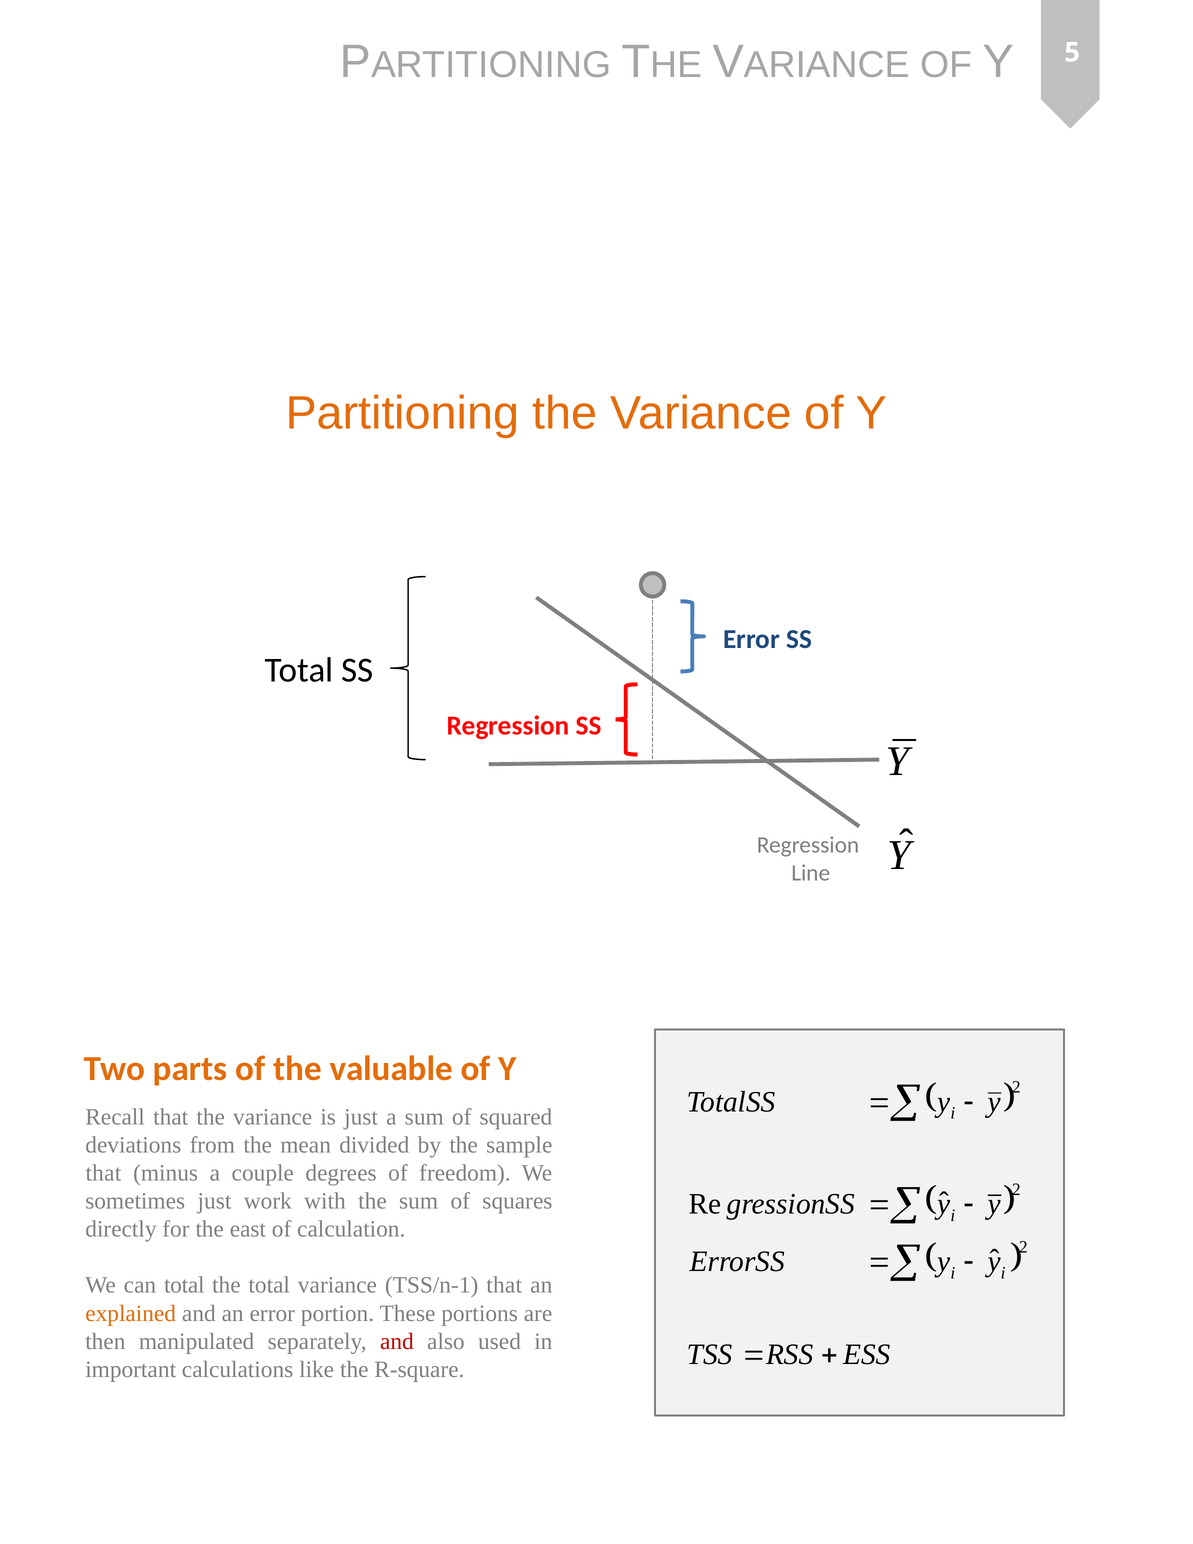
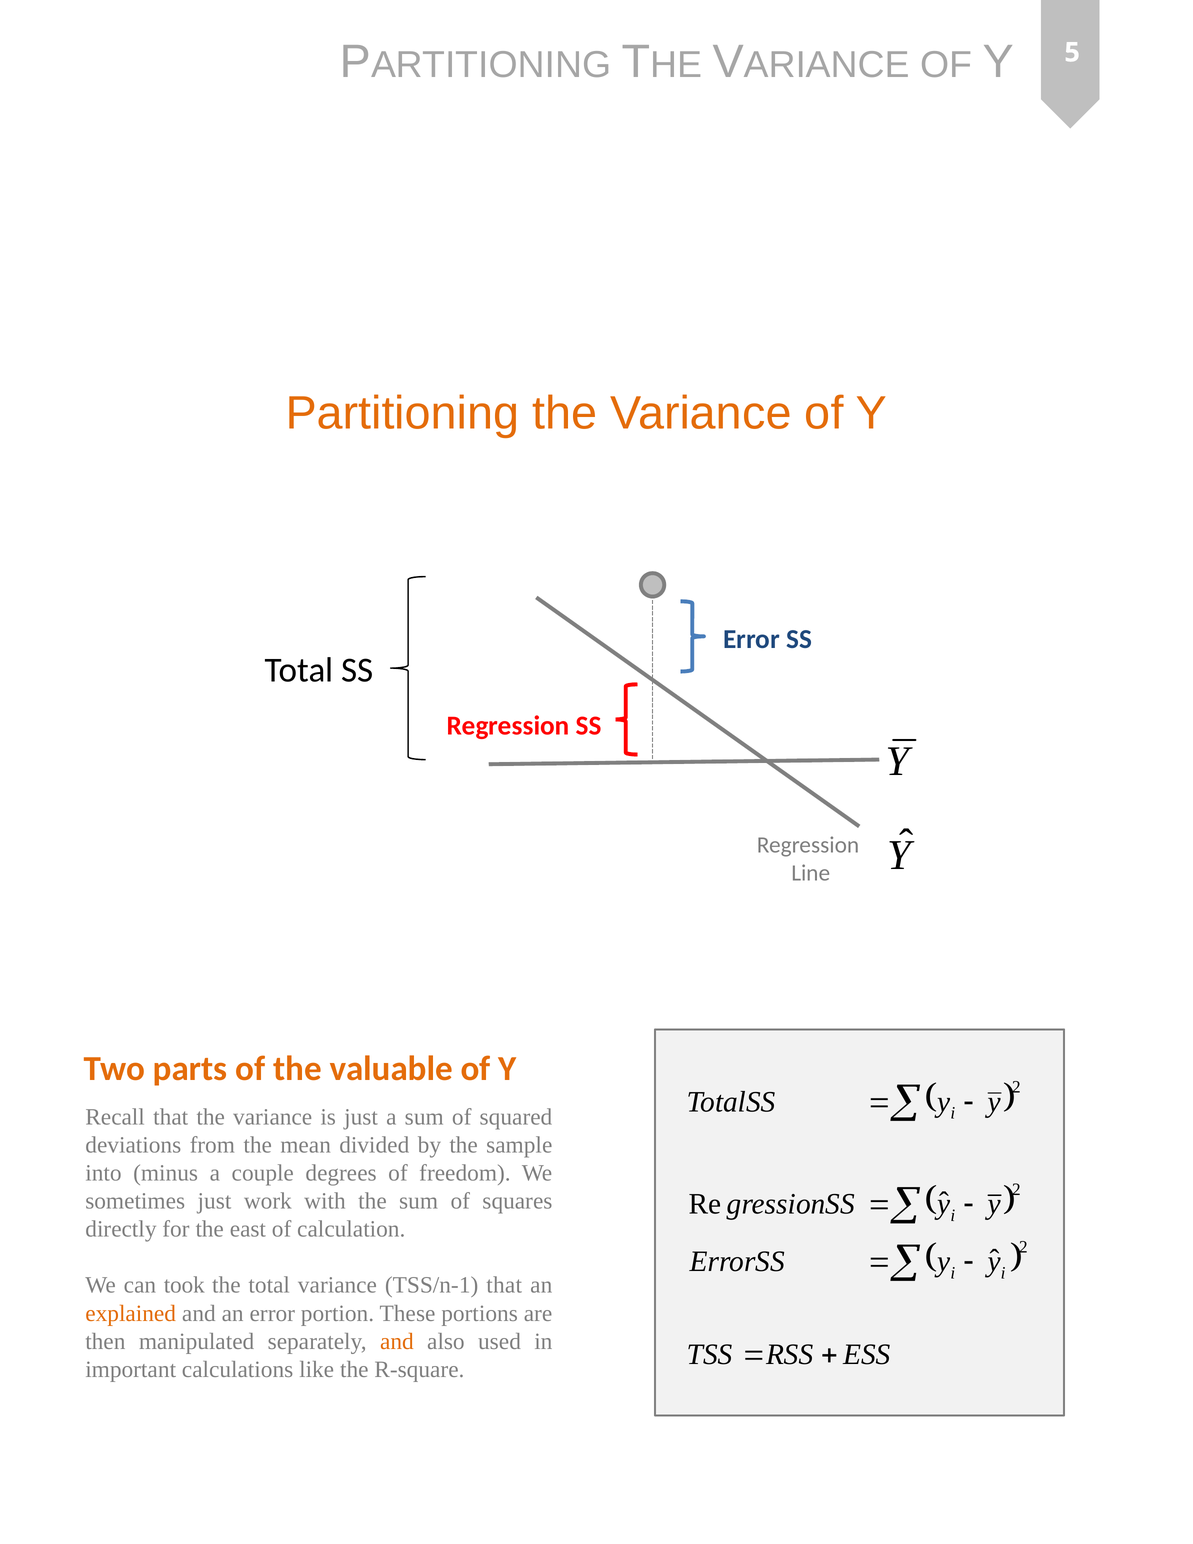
that: that -> into (104, 1173)
can total: total -> took (184, 1285)
and colour: red -> orange (397, 1341)
